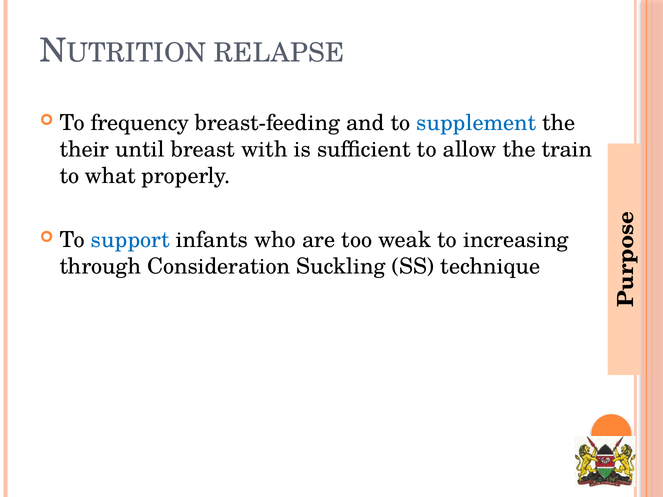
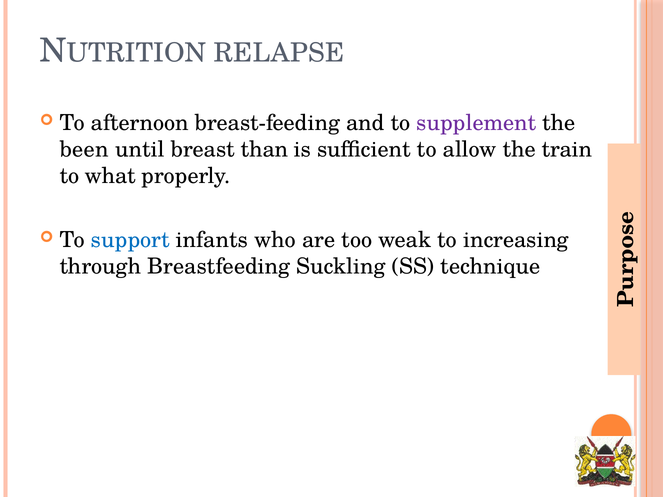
frequency: frequency -> afternoon (140, 123)
supplement colour: blue -> purple (476, 123)
their: their -> been (84, 150)
with: with -> than (264, 150)
Consideration: Consideration -> Breastfeeding (219, 267)
